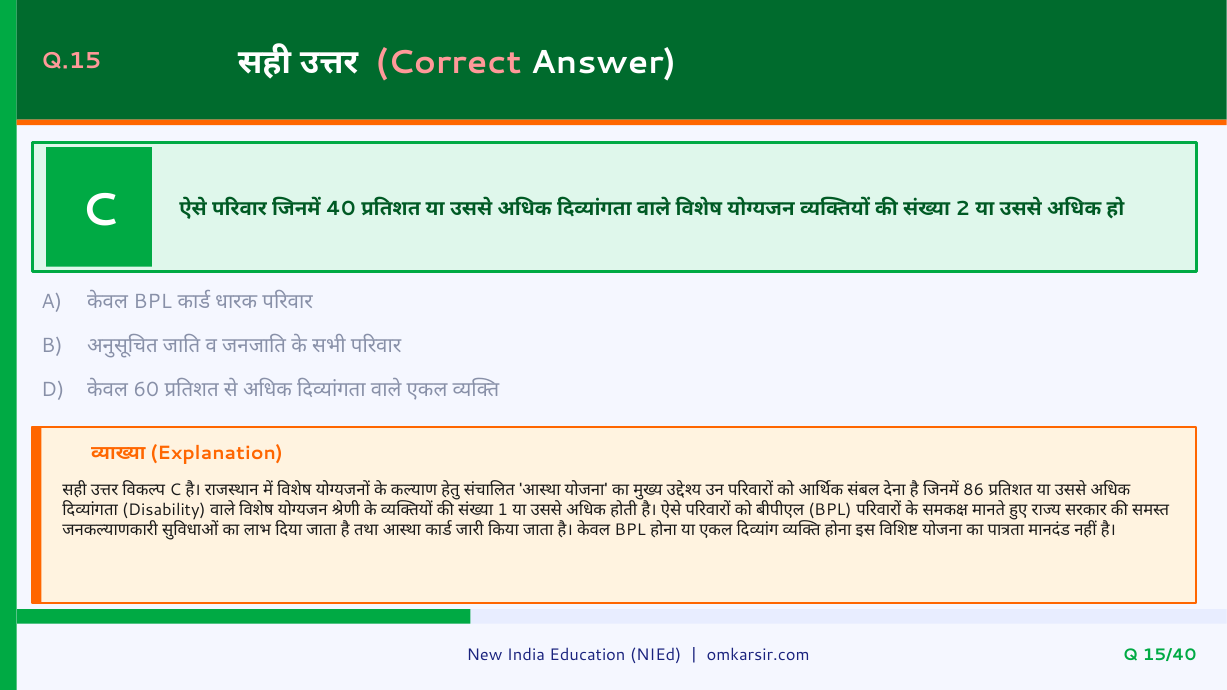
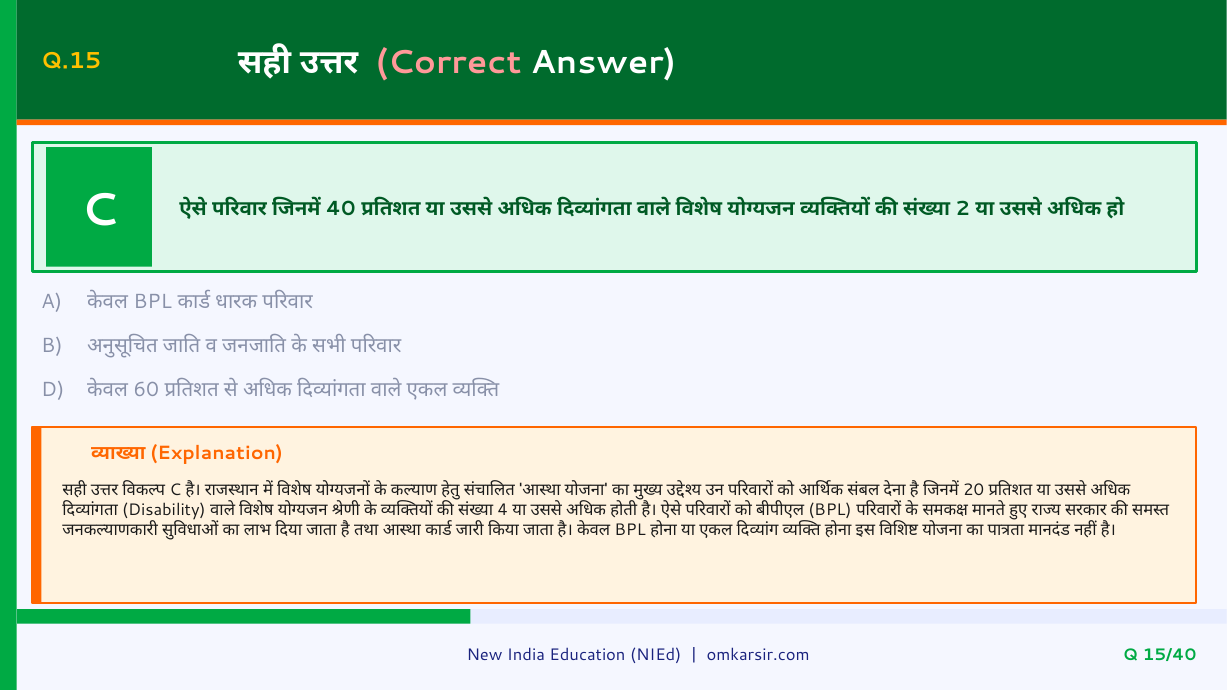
Q.15 colour: pink -> yellow (71, 60)
86: 86 -> 20 (974, 490)
1: 1 -> 4 (503, 510)
